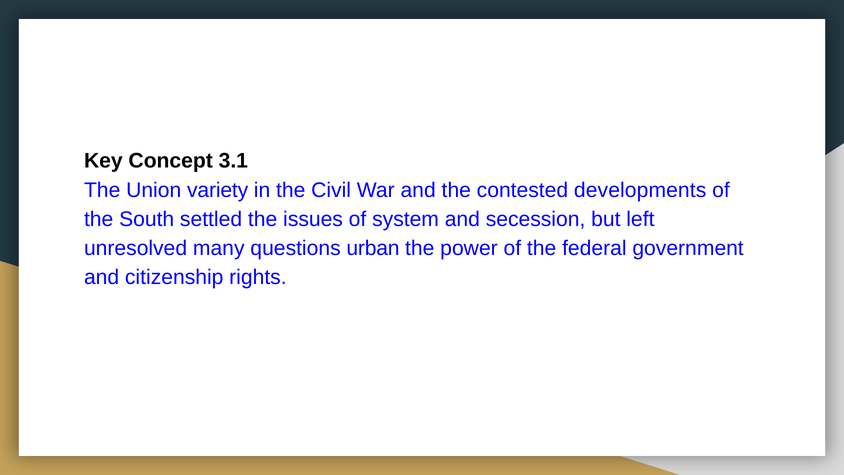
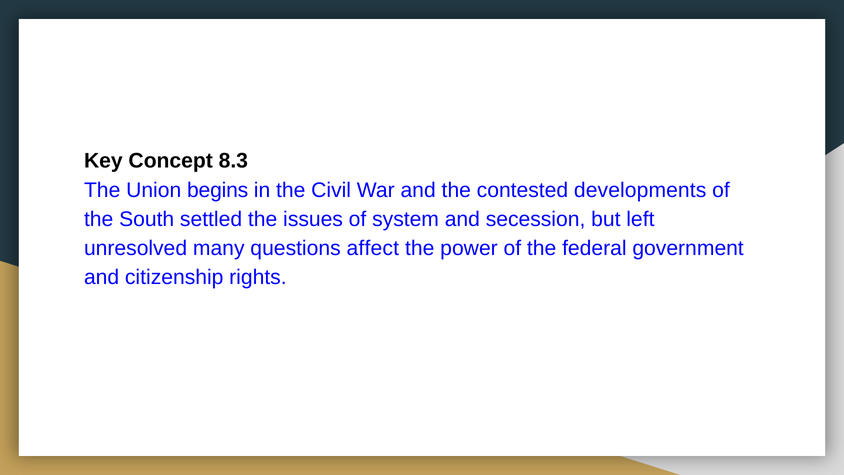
3.1: 3.1 -> 8.3 (233, 161)
variety: variety -> begins (218, 190)
urban: urban -> affect (373, 248)
